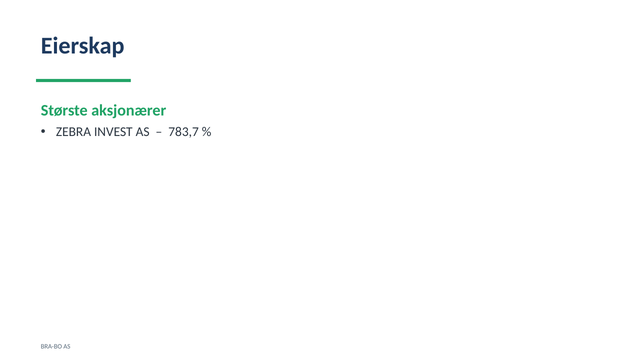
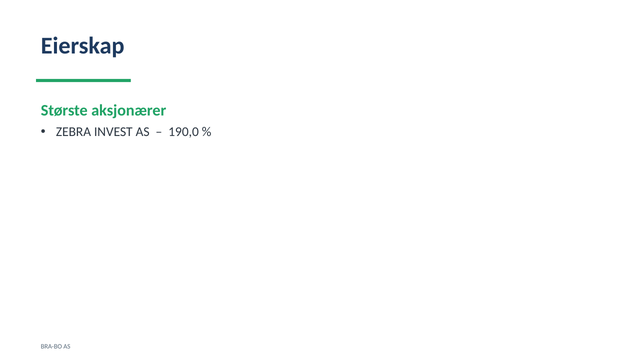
783,7: 783,7 -> 190,0 (184, 132)
